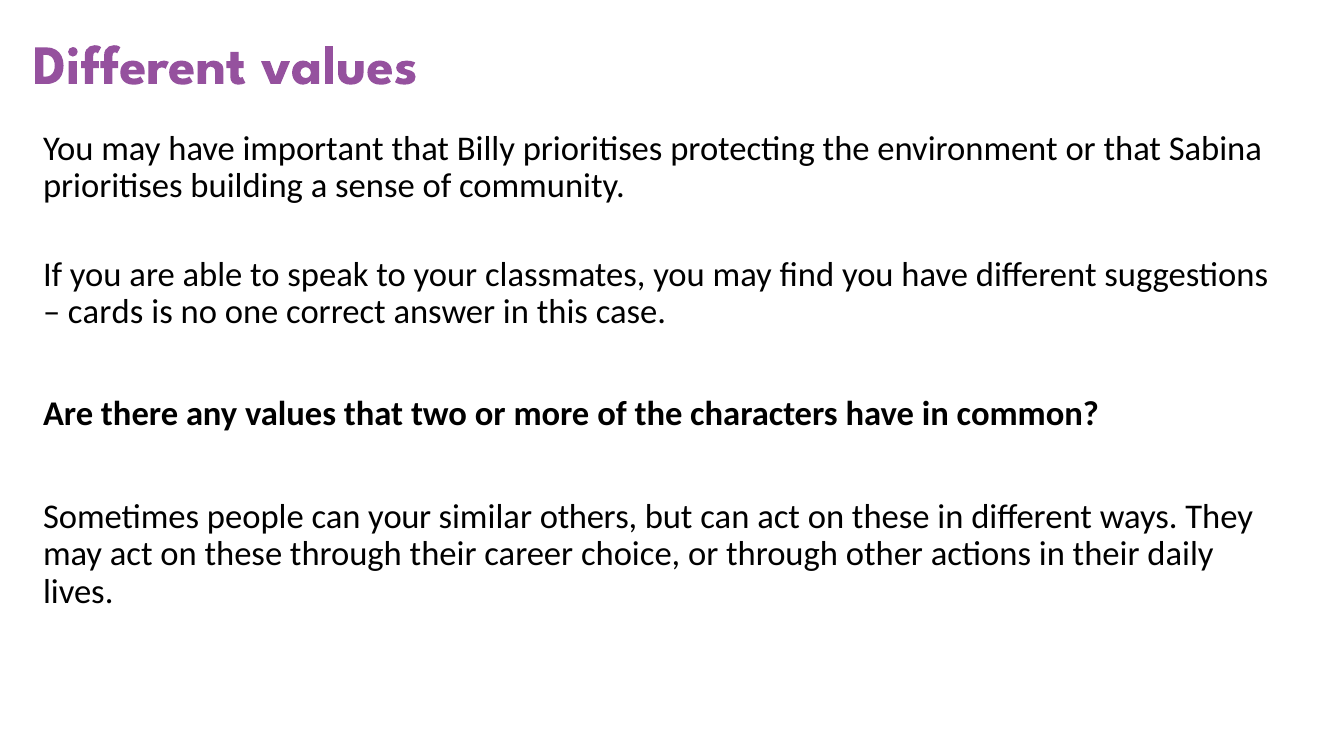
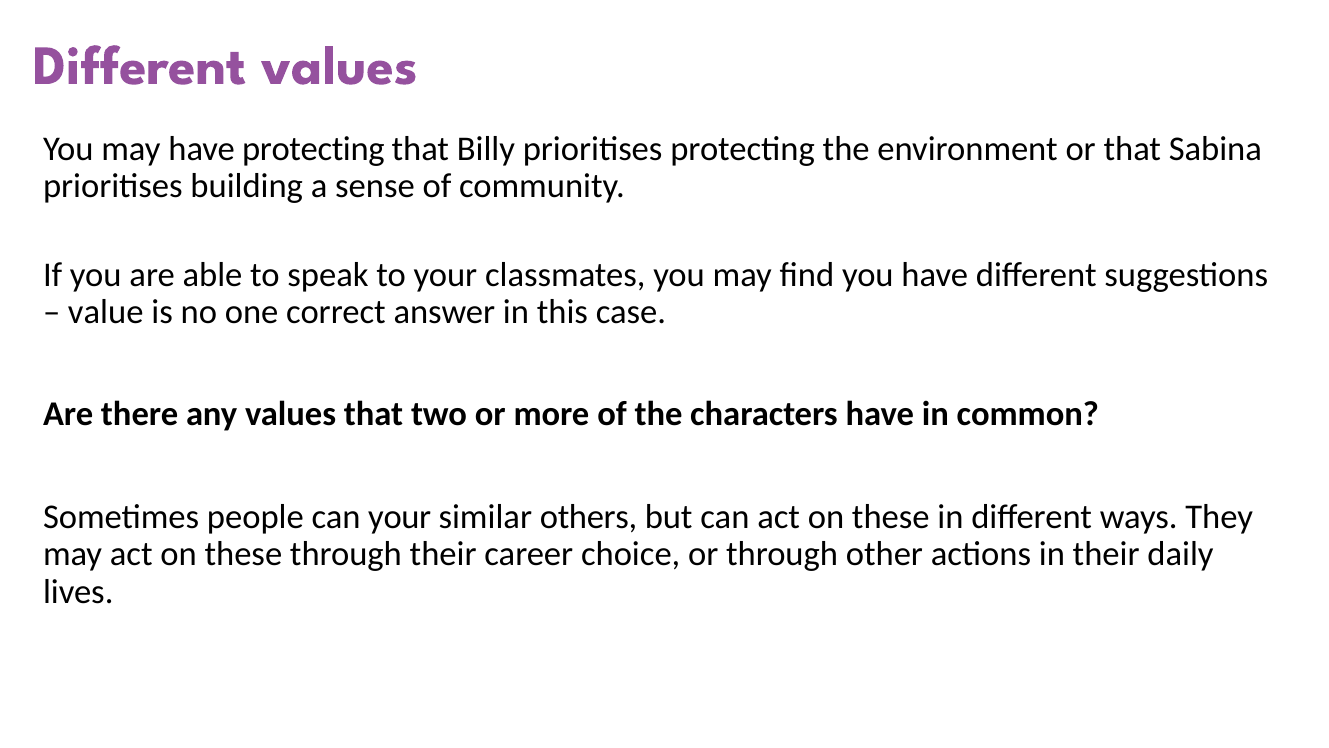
have important: important -> protecting (313, 149)
cards: cards -> value (106, 312)
